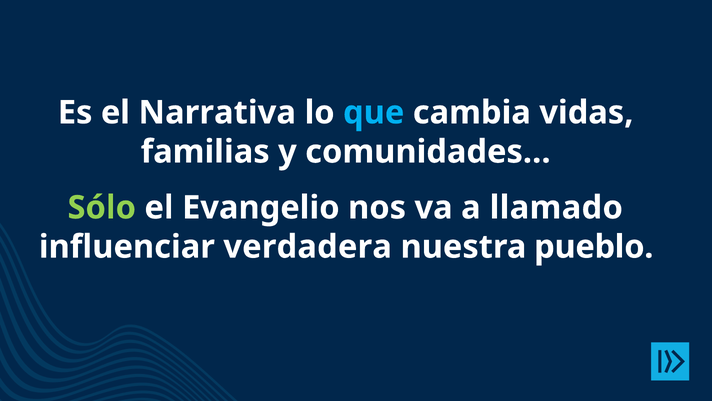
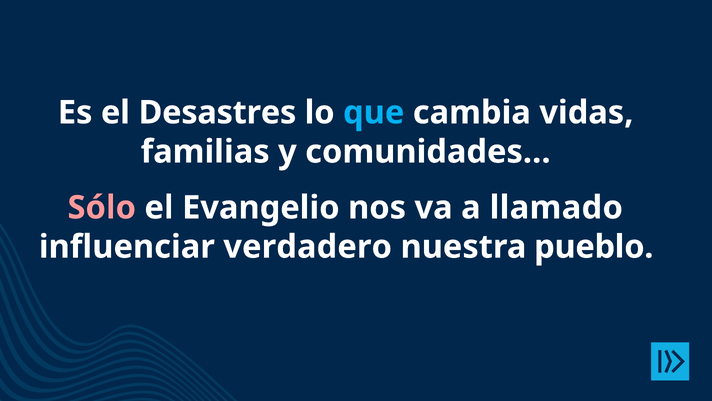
Narrativa: Narrativa -> Desastres (217, 112)
Sólo colour: light green -> pink (102, 207)
verdadera: verdadera -> verdadero (308, 247)
